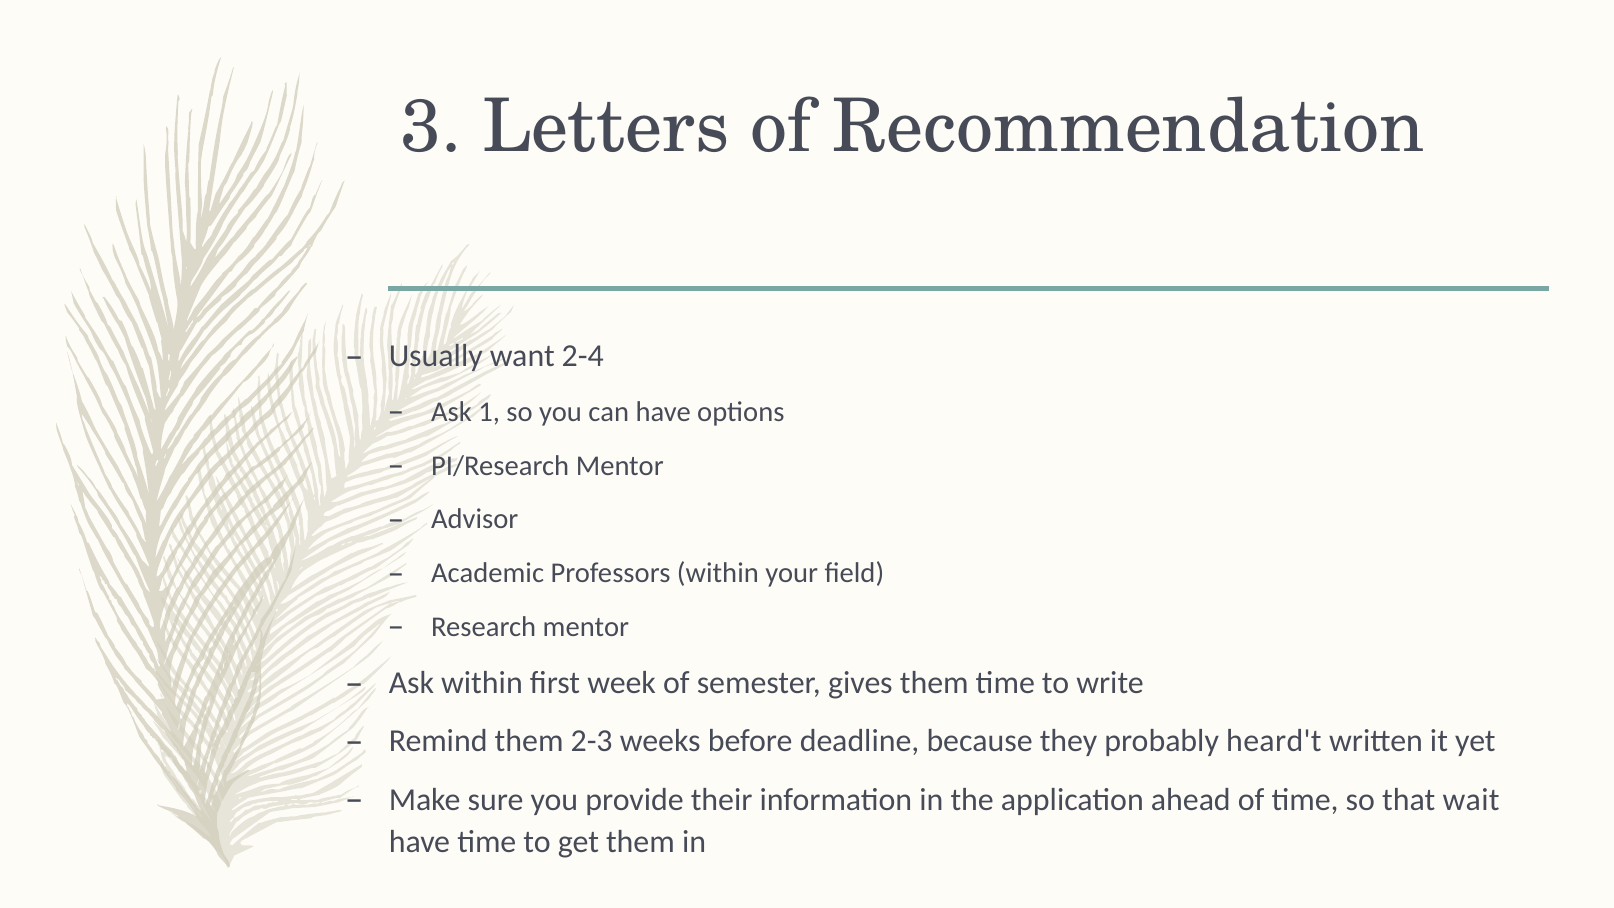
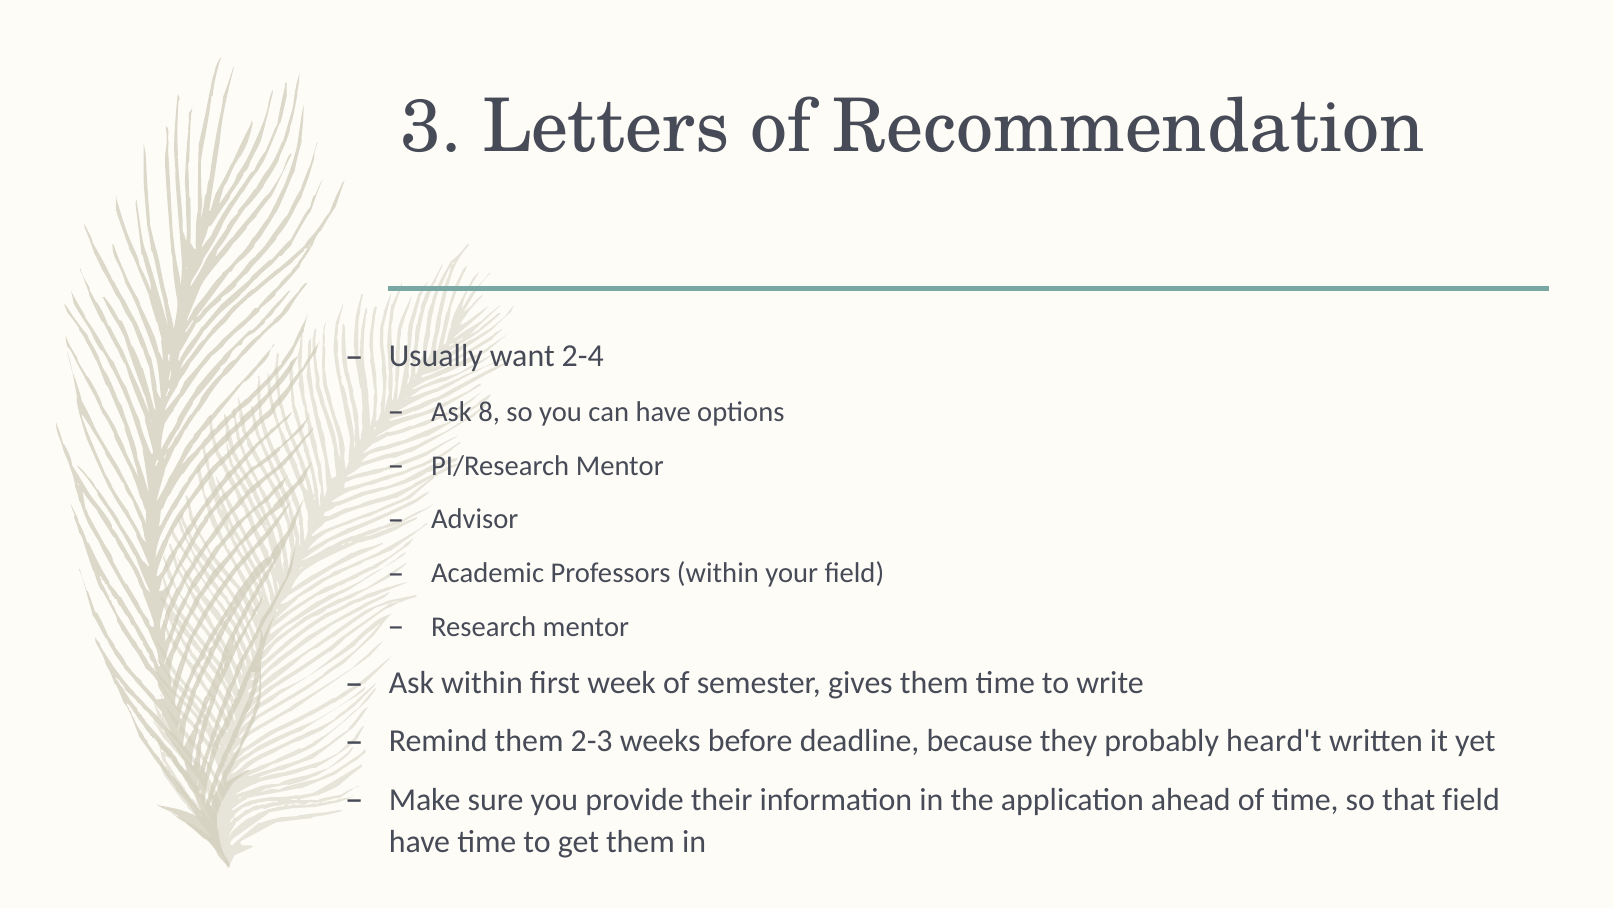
1: 1 -> 8 (489, 412)
that wait: wait -> field (1471, 799)
